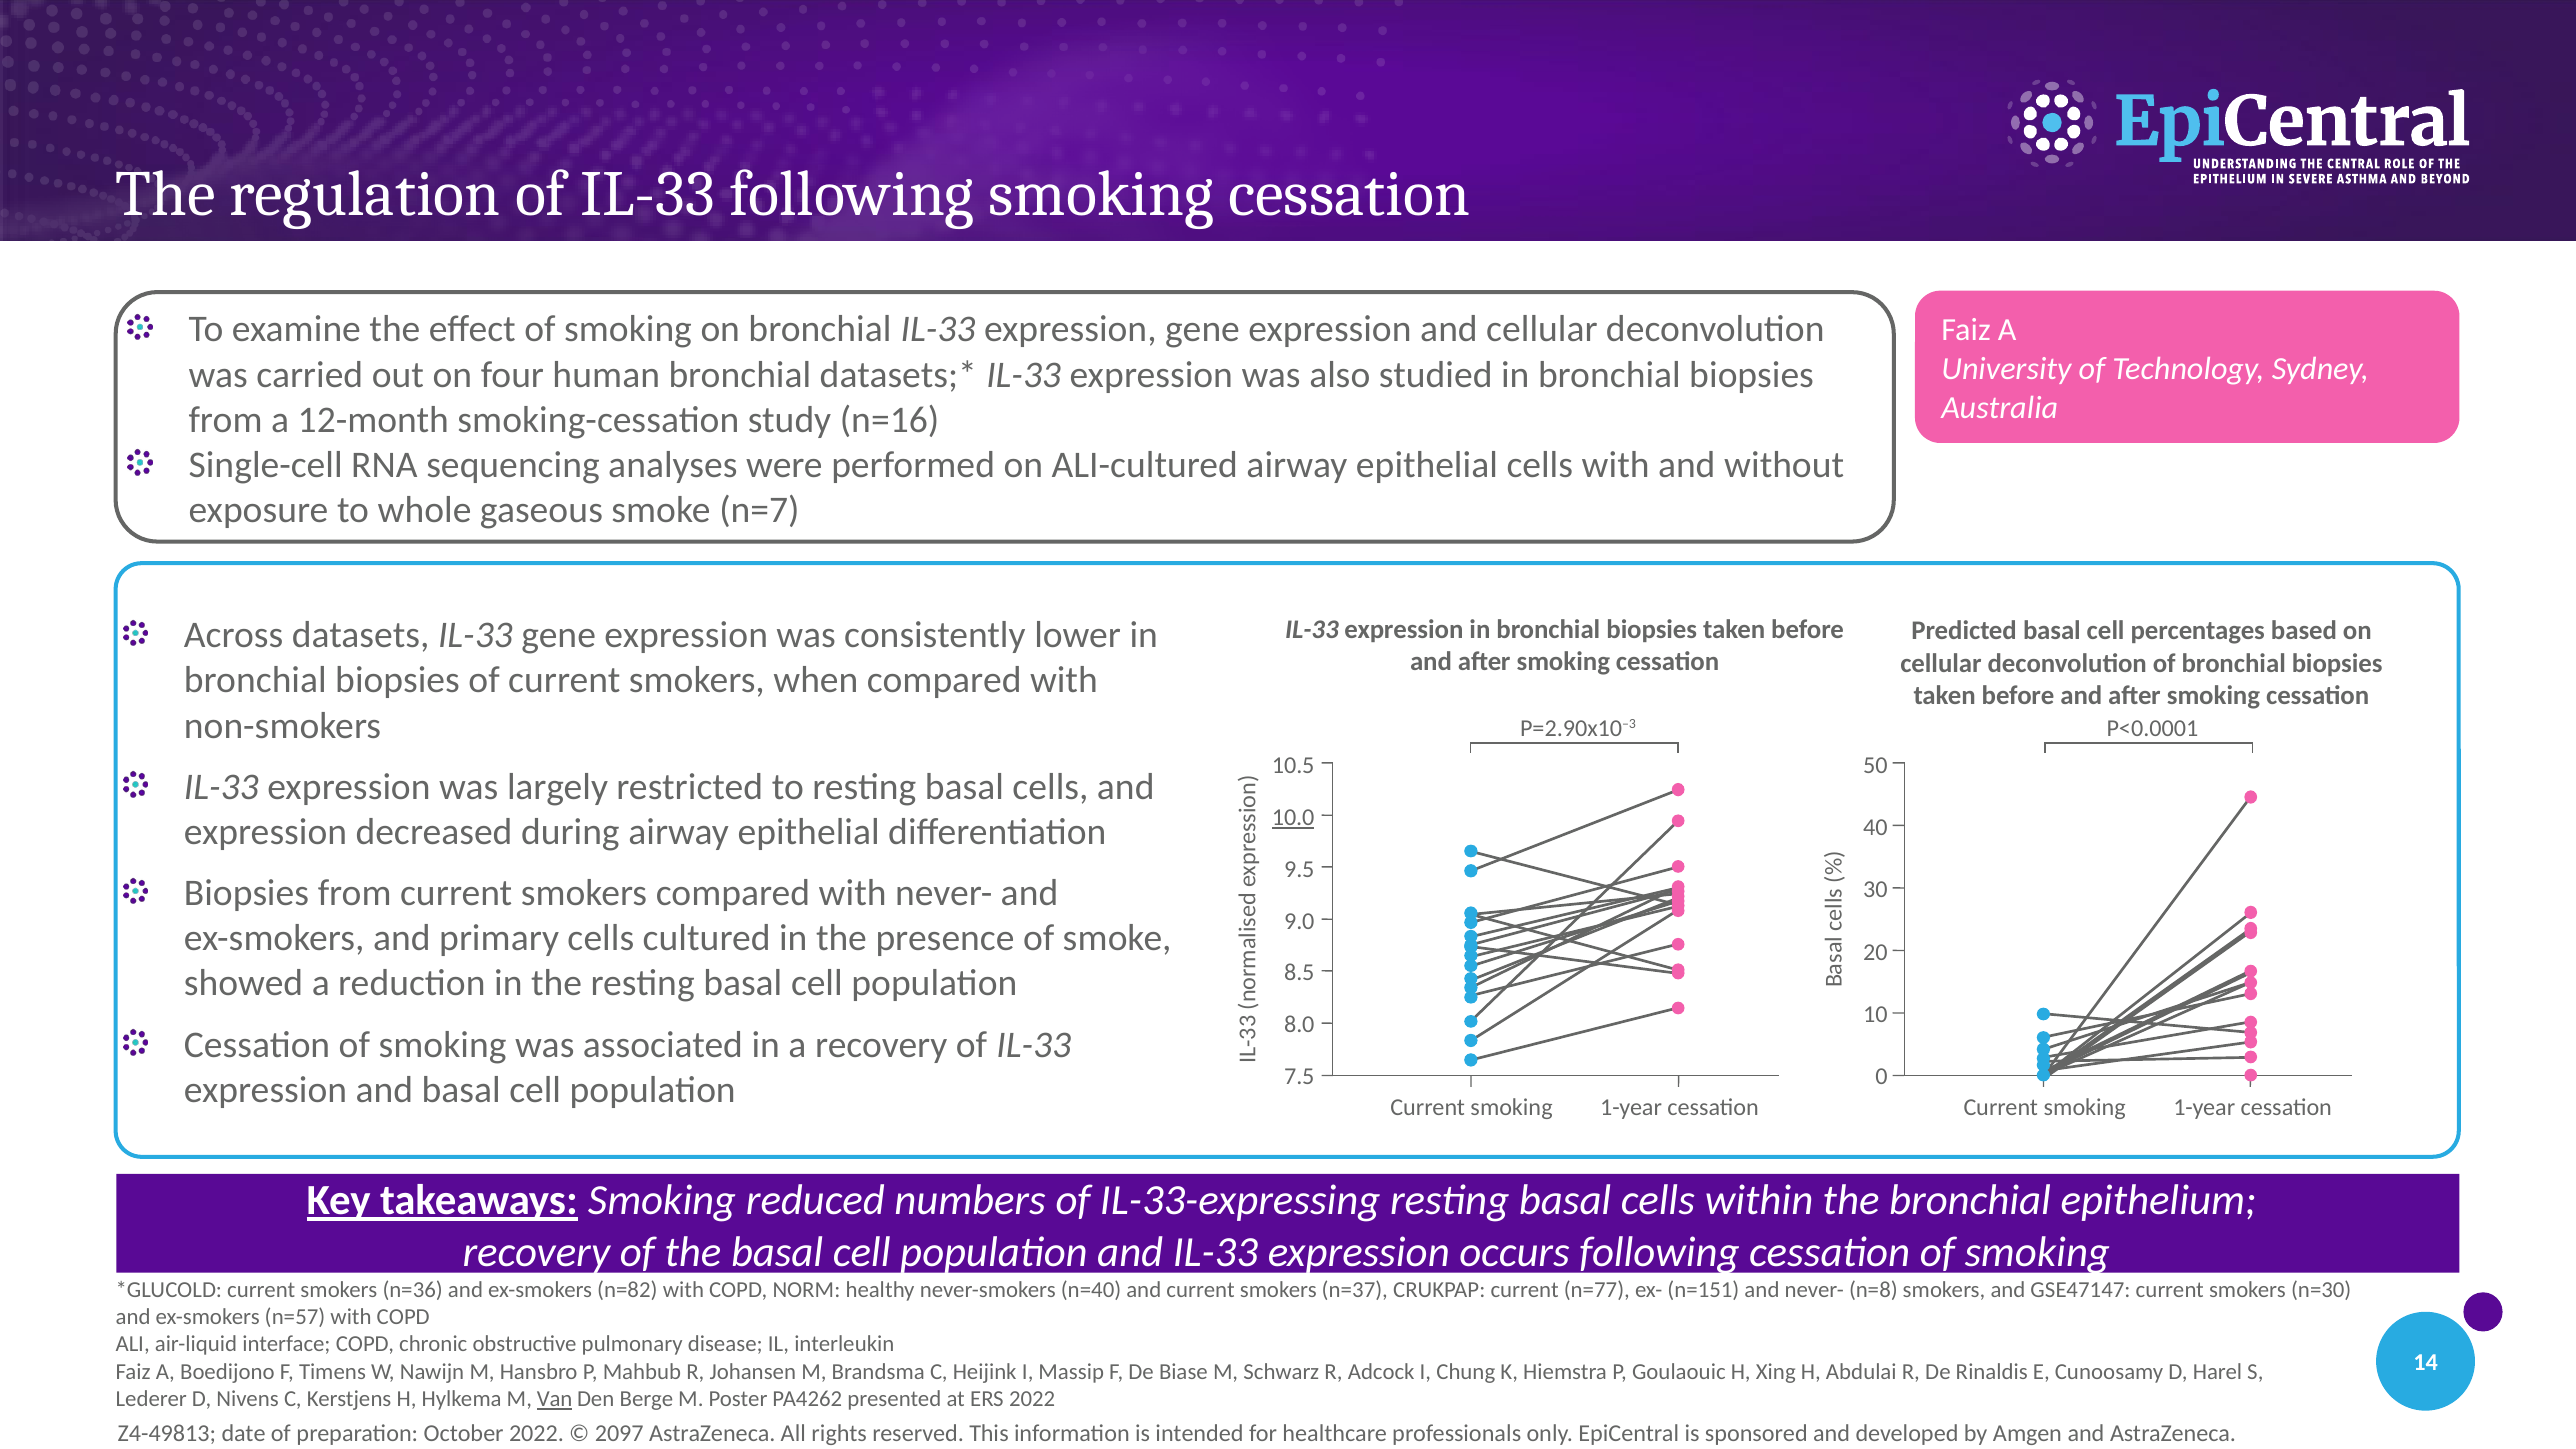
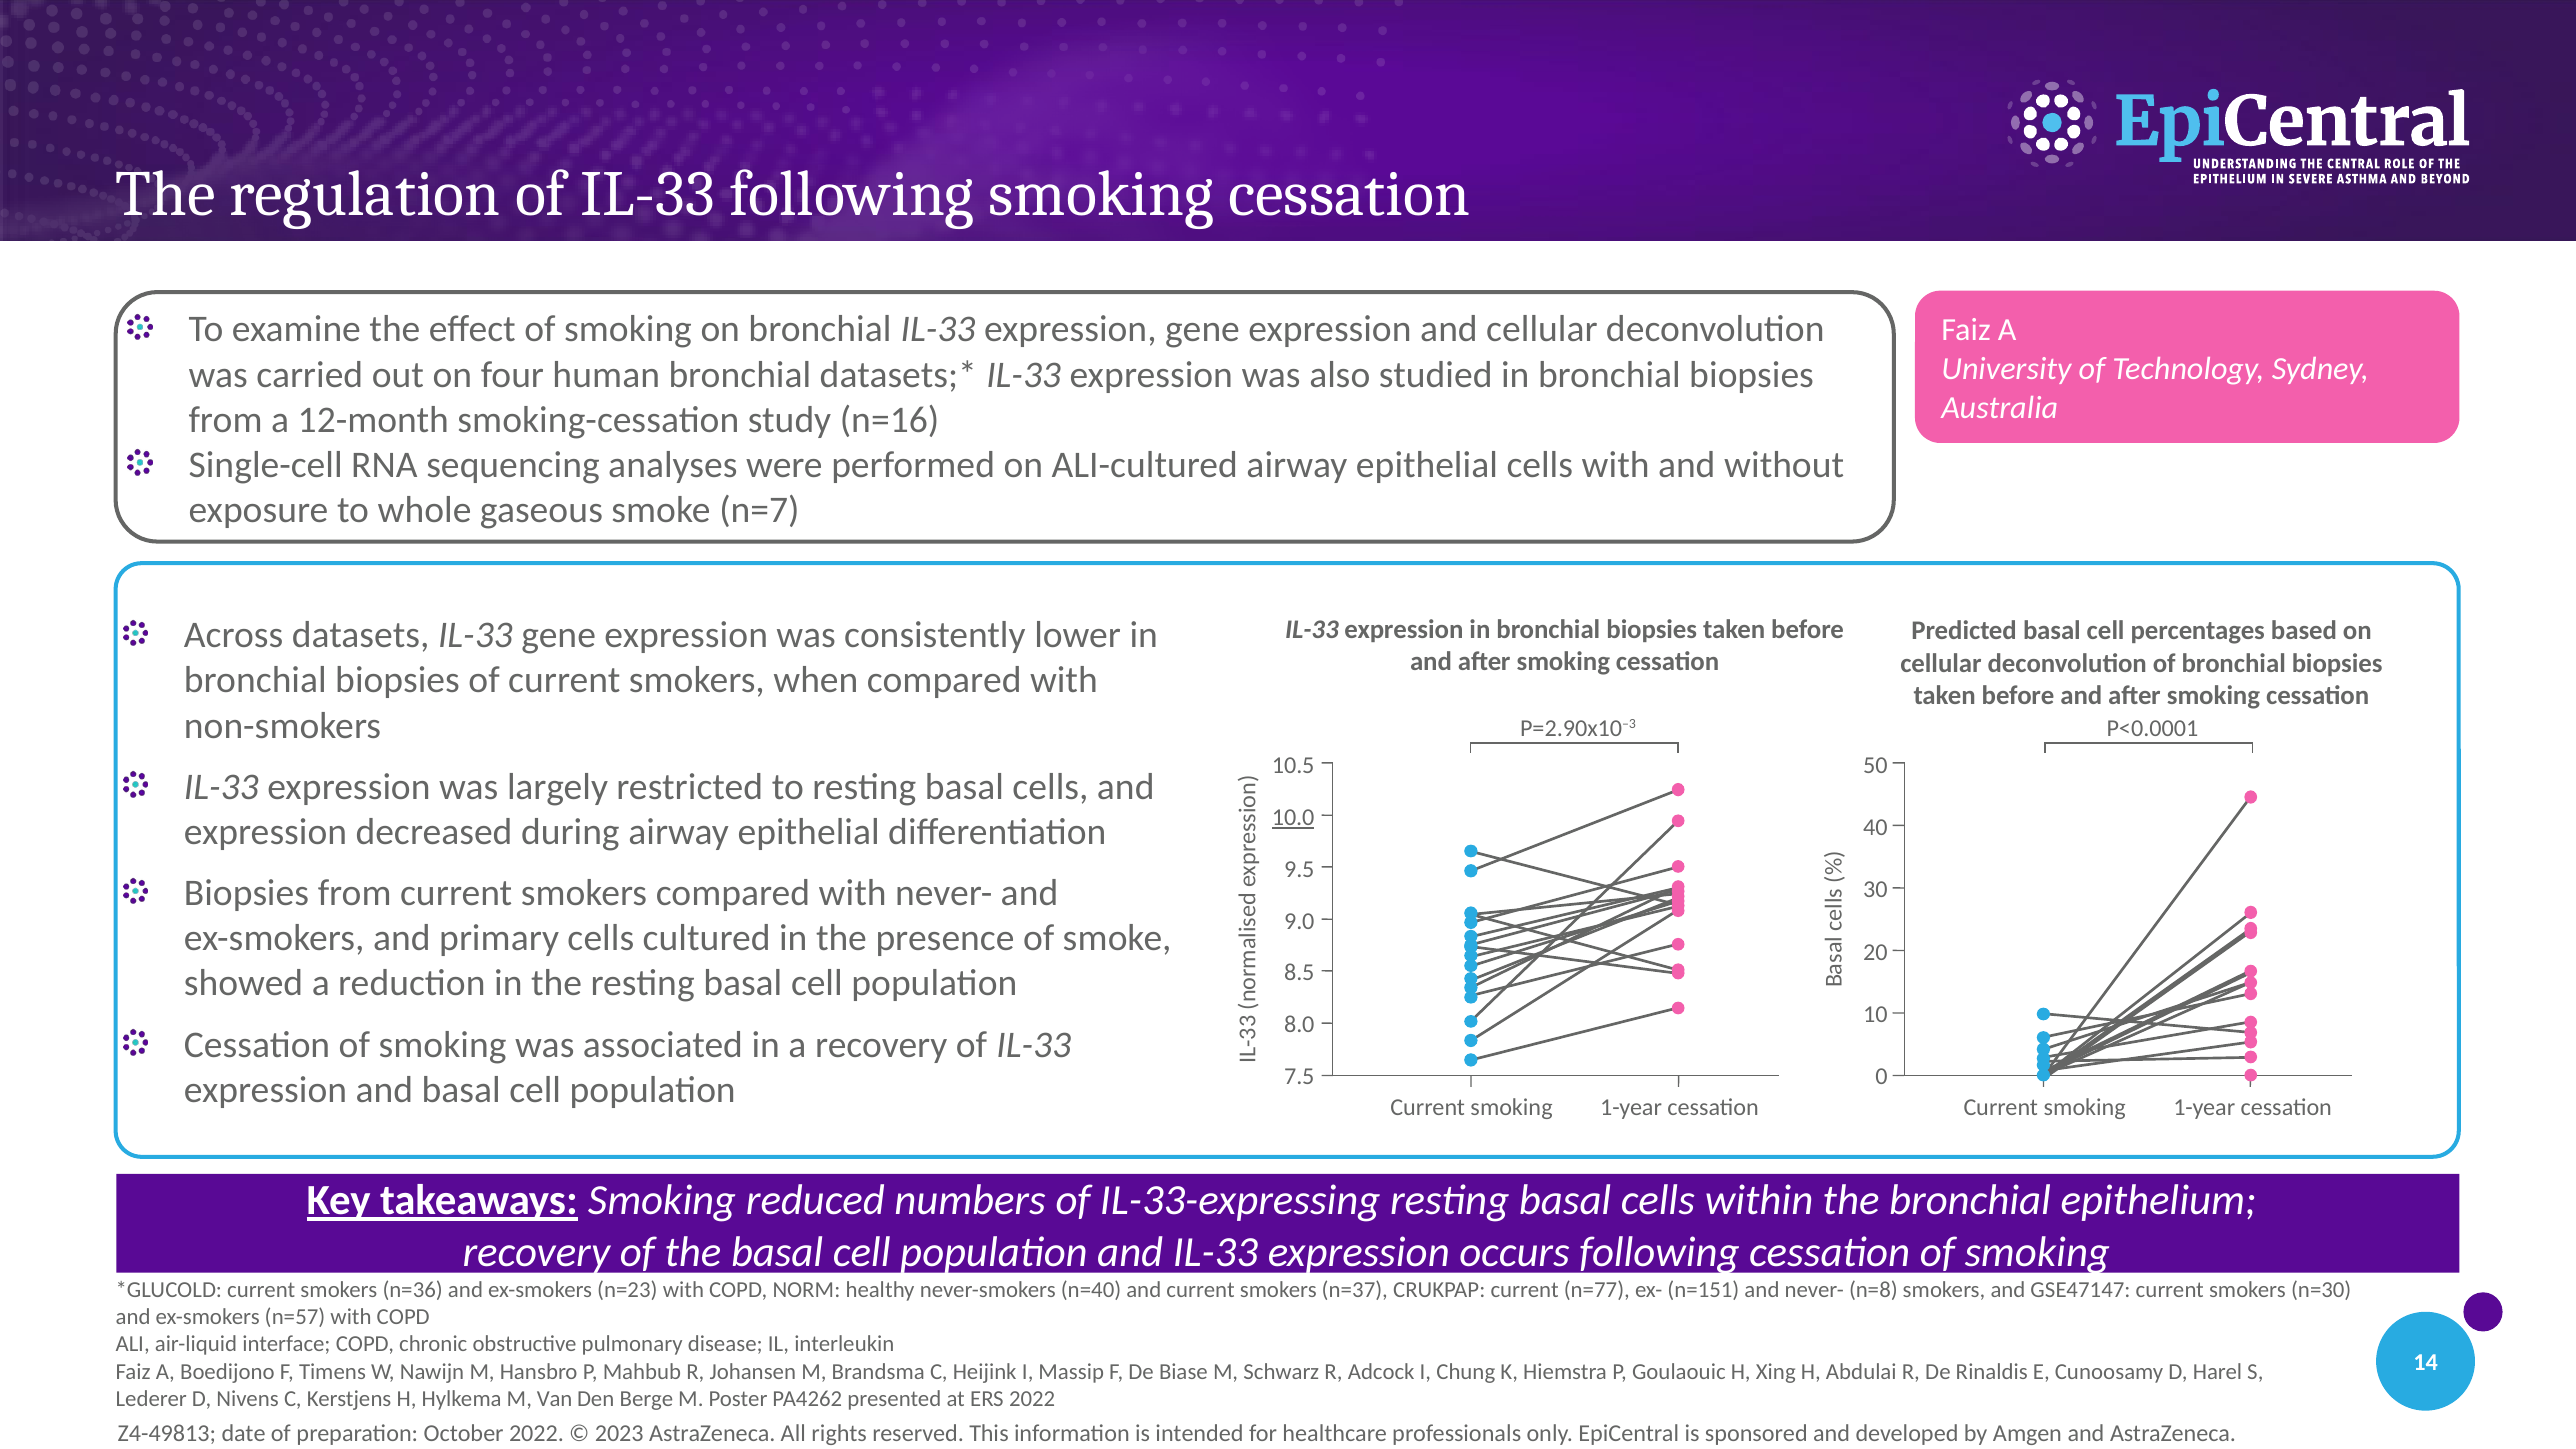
n=82: n=82 -> n=23 (627, 1290)
Van underline: present -> none (555, 1399)
2097: 2097 -> 2023 (619, 1433)
